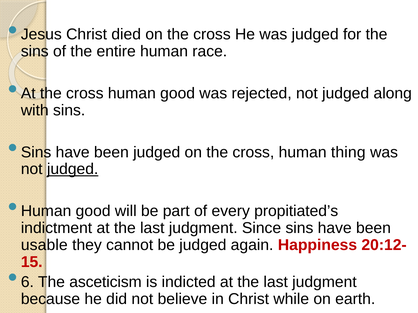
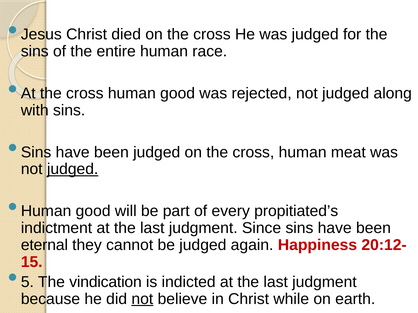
thing: thing -> meat (348, 152)
usable: usable -> eternal (44, 245)
6: 6 -> 5 (27, 282)
asceticism: asceticism -> vindication (106, 282)
not underline: none -> present (142, 299)
